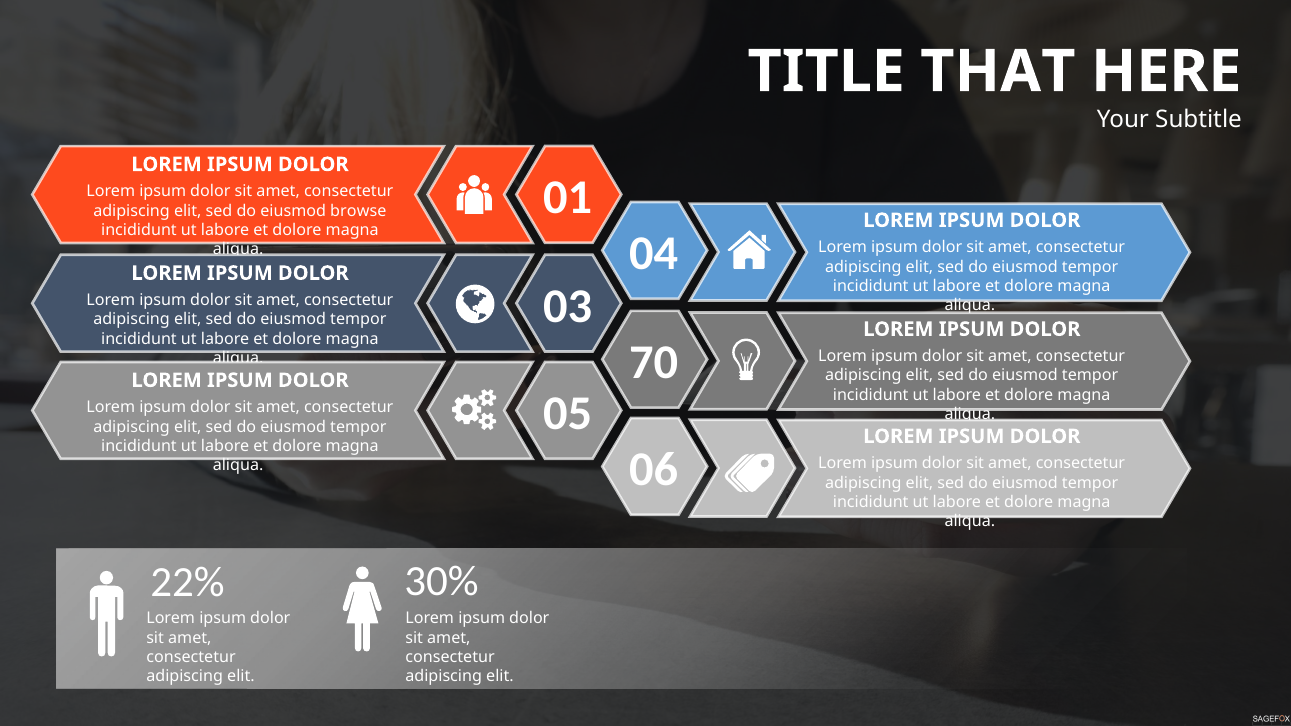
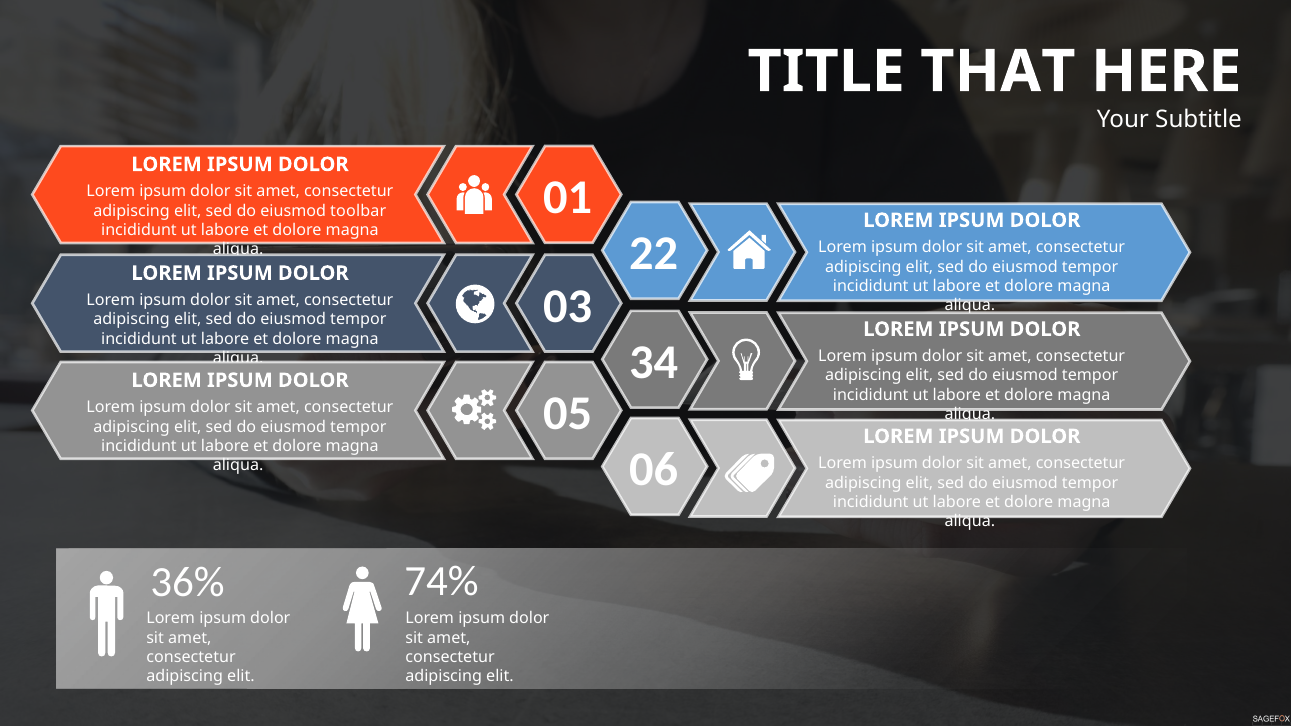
browse: browse -> toolbar (358, 211)
04: 04 -> 22 (654, 253)
70: 70 -> 34 (654, 362)
30%: 30% -> 74% (442, 582)
22%: 22% -> 36% (187, 583)
